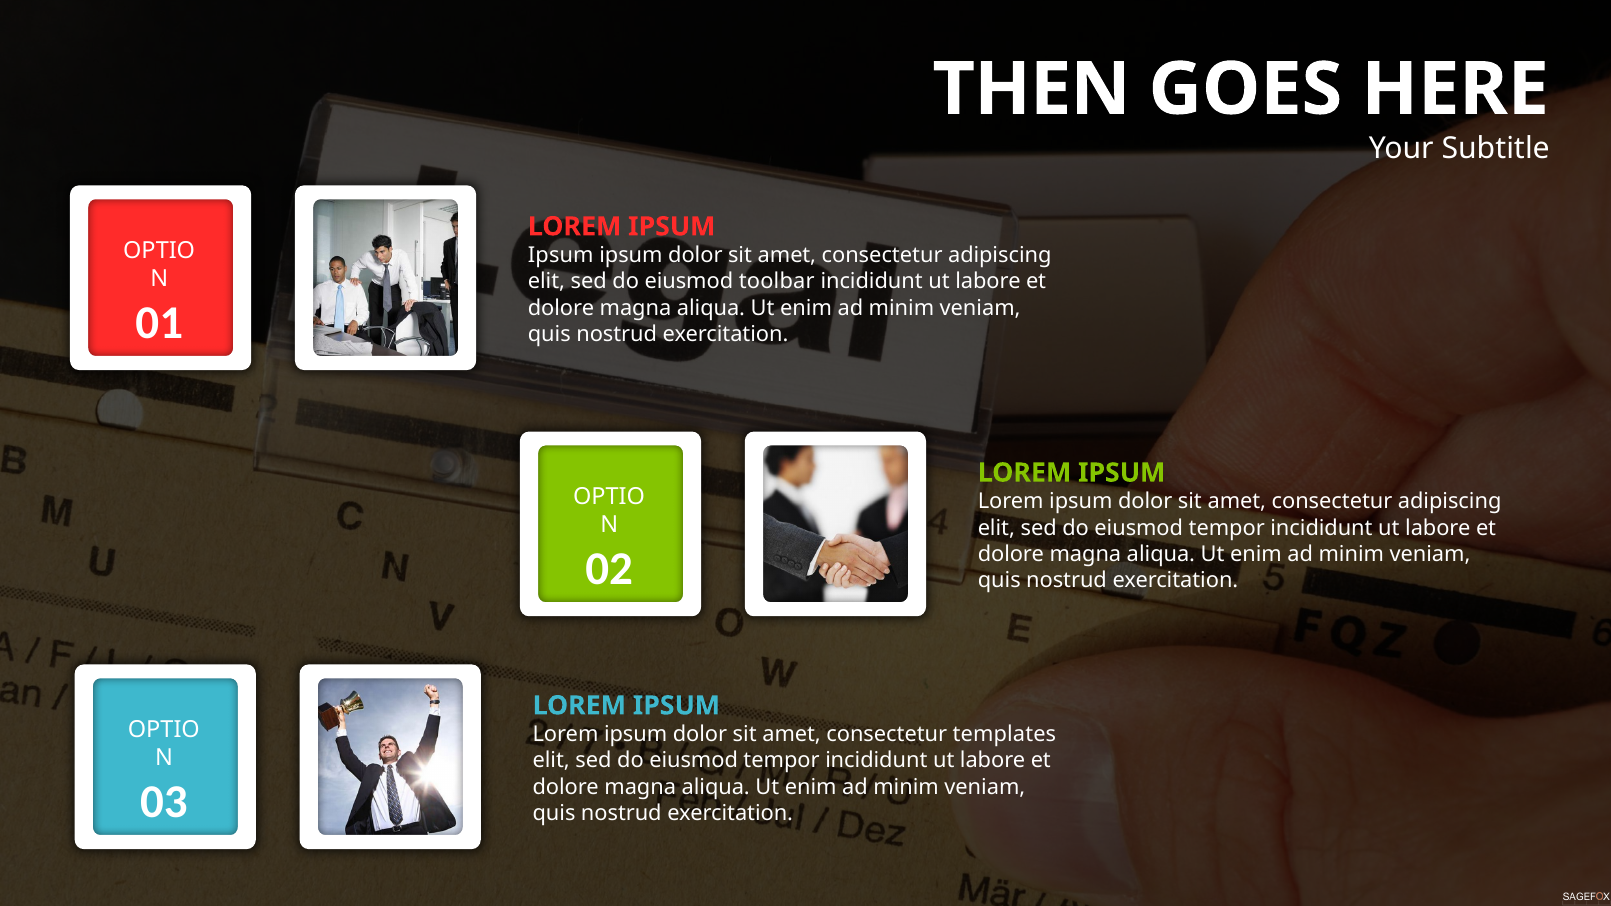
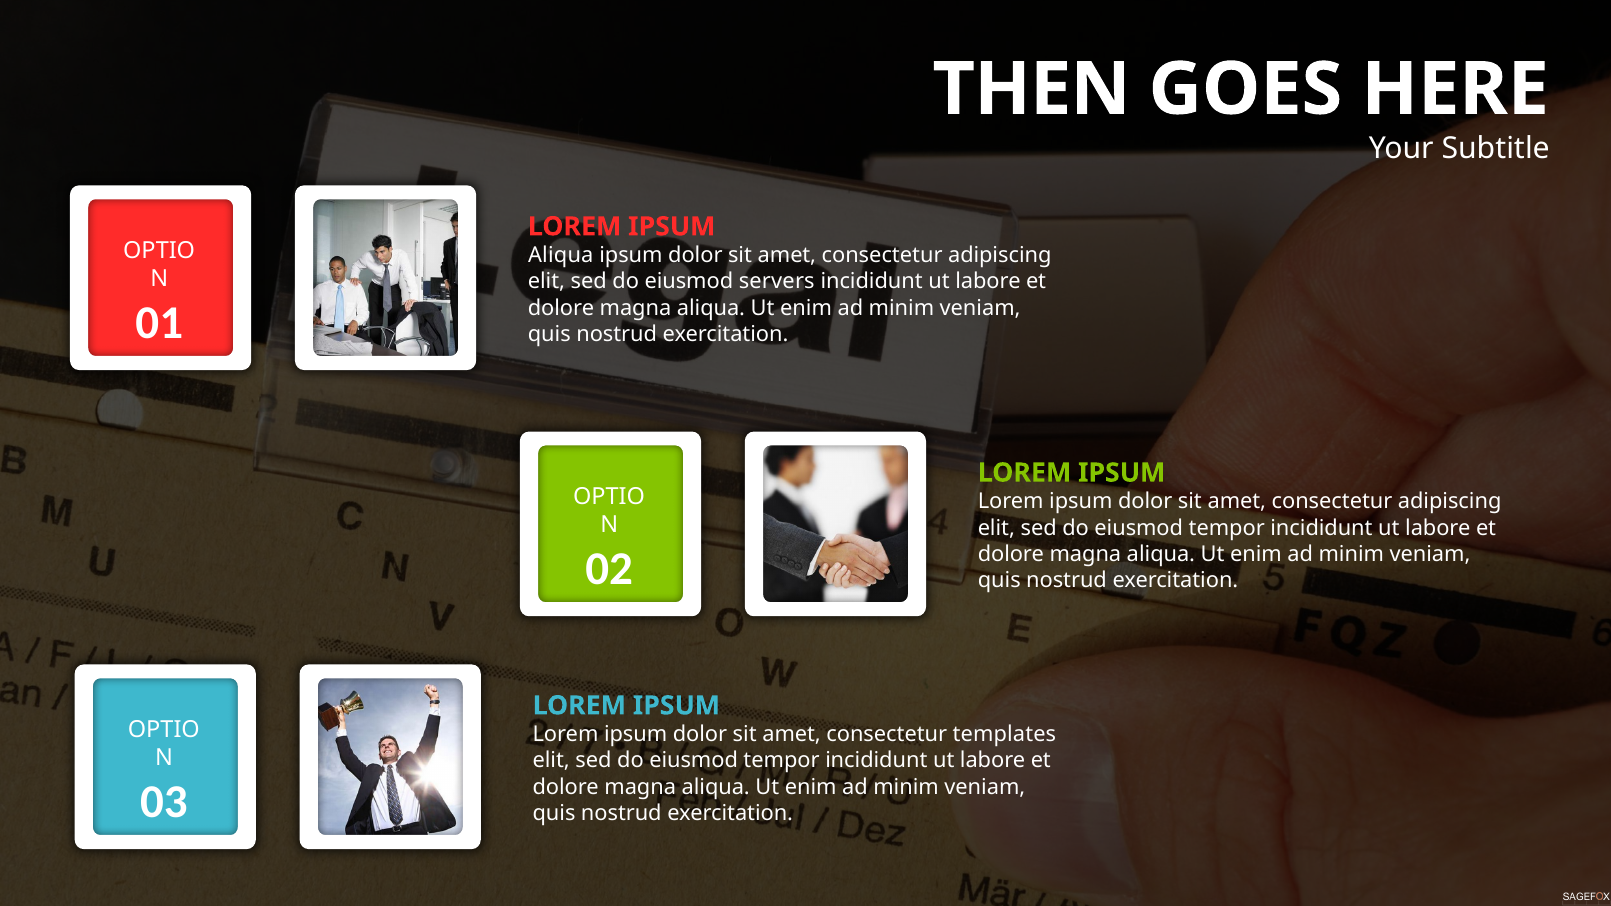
Ipsum: Ipsum -> Aliqua (561, 255)
toolbar: toolbar -> servers (777, 282)
